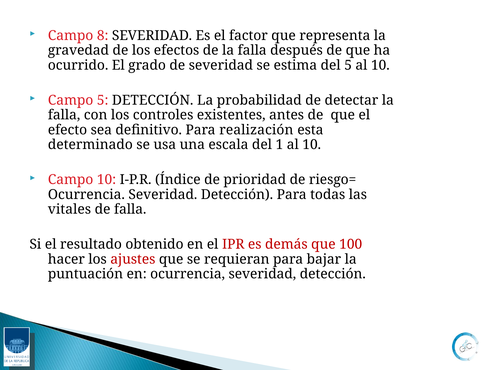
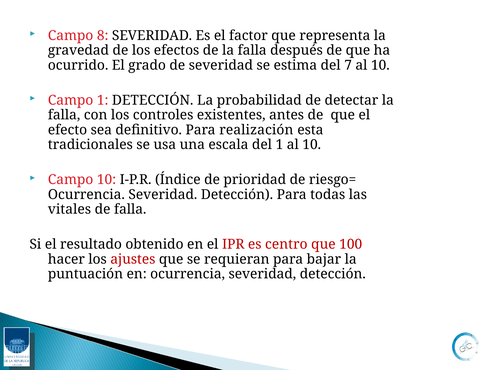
del 5: 5 -> 7 (348, 65)
Campo 5: 5 -> 1 (103, 100)
determinado: determinado -> tradicionales (90, 145)
demás: demás -> centro (286, 244)
